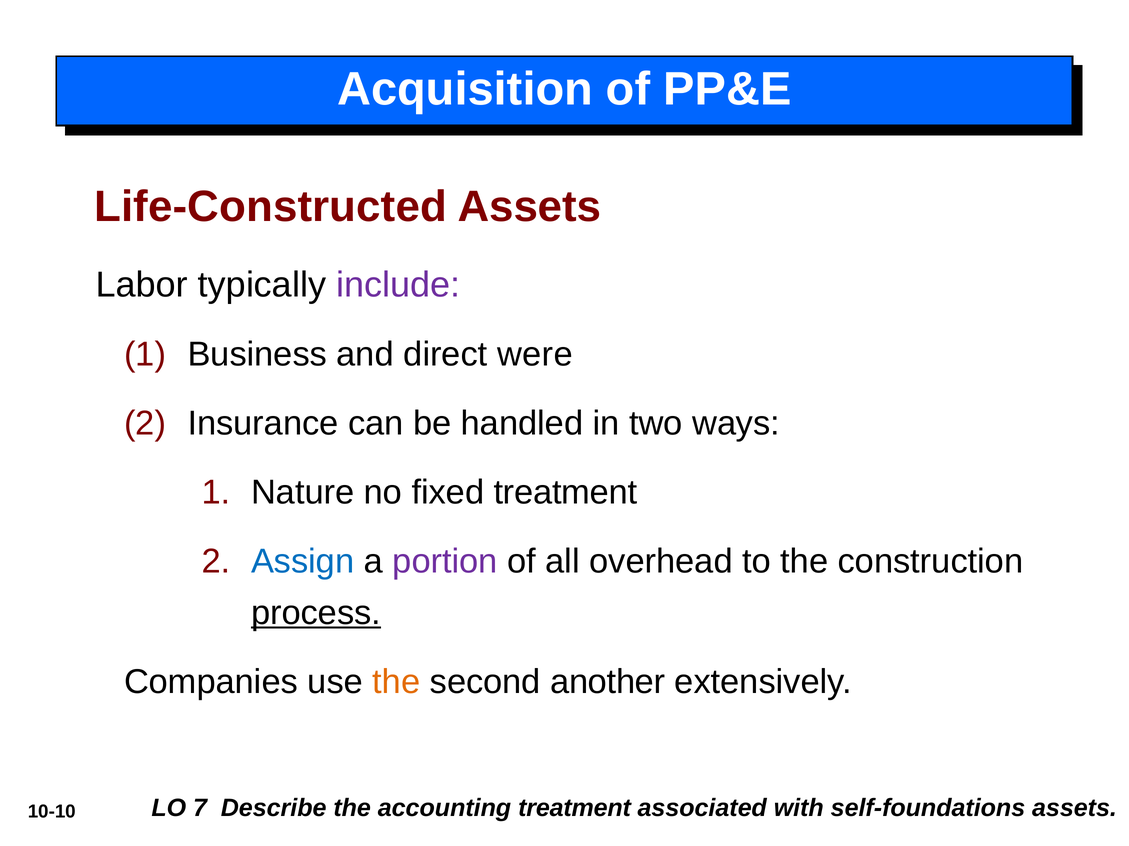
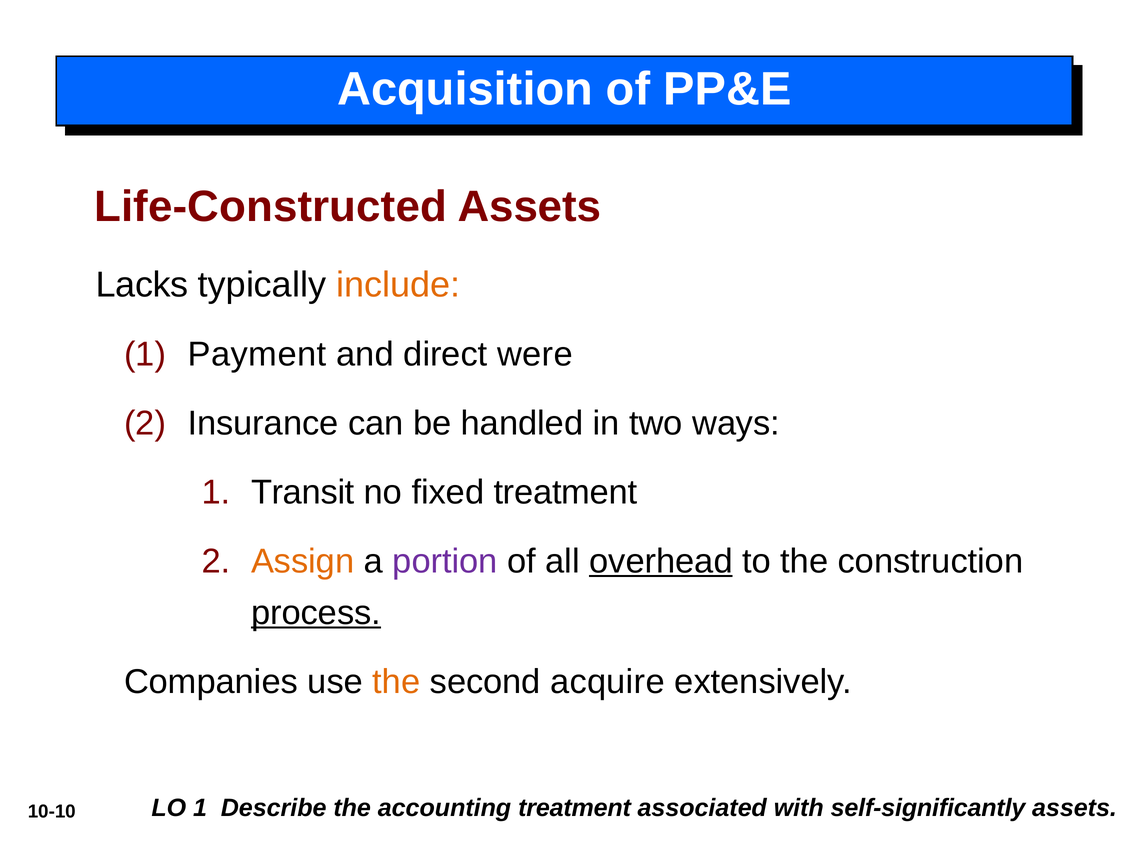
Labor: Labor -> Lacks (142, 285)
include colour: purple -> orange (398, 285)
Business: Business -> Payment (257, 355)
Nature: Nature -> Transit (303, 493)
Assign colour: blue -> orange (303, 562)
overhead underline: none -> present (661, 562)
another: another -> acquire (607, 682)
LO 7: 7 -> 1 (200, 809)
self-foundations: self-foundations -> self-significantly (928, 809)
